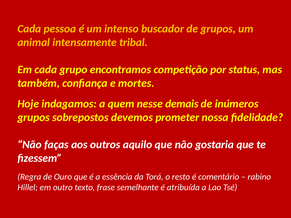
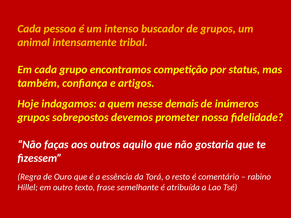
mortes: mortes -> artigos (136, 83)
